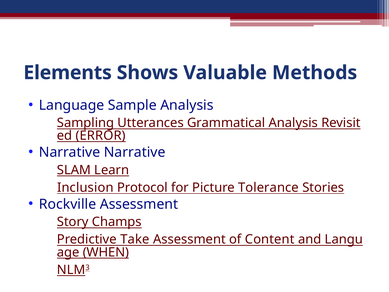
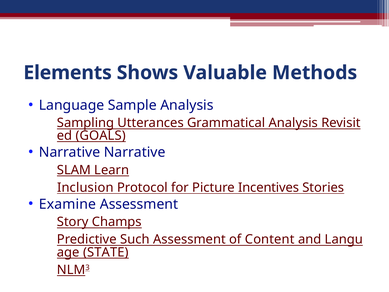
ERROR: ERROR -> GOALS (101, 136)
Tolerance: Tolerance -> Incentives (269, 187)
Rockville: Rockville -> Examine (67, 204)
Take: Take -> Such (135, 239)
WHEN: WHEN -> STATE (106, 252)
